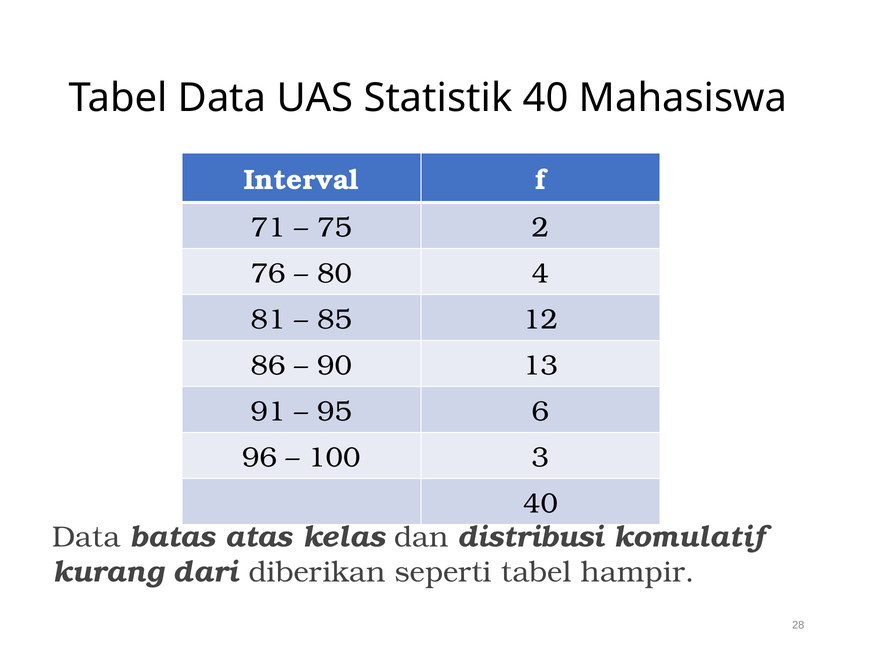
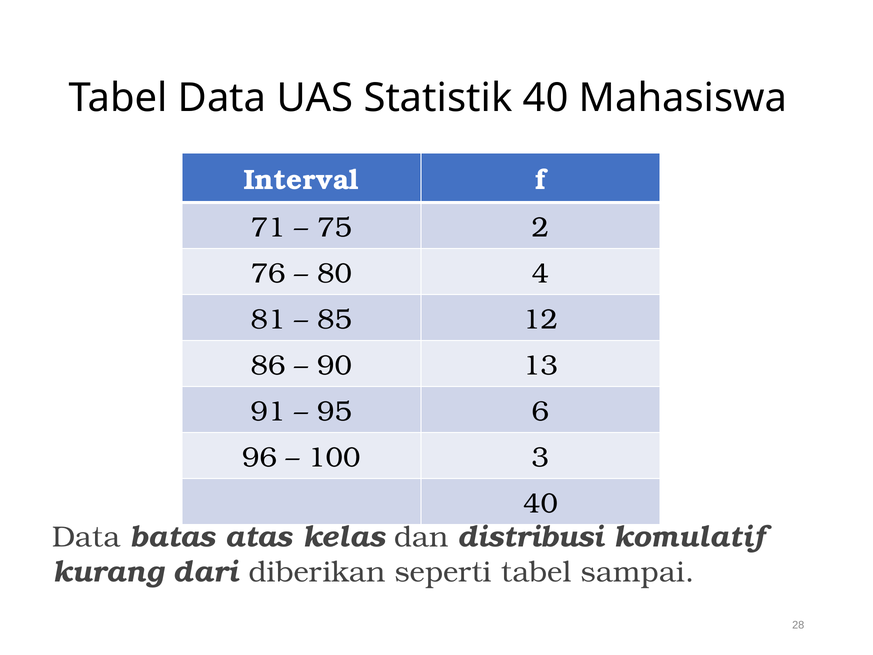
hampir: hampir -> sampai (638, 572)
